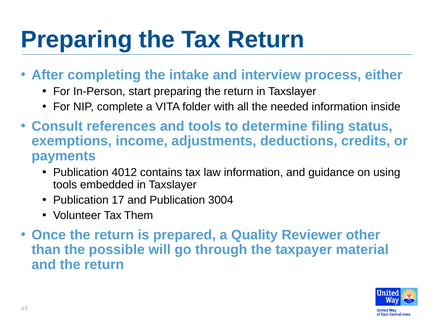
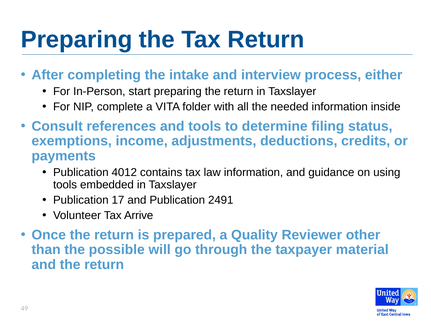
3004: 3004 -> 2491 (221, 200)
Them: Them -> Arrive (139, 215)
